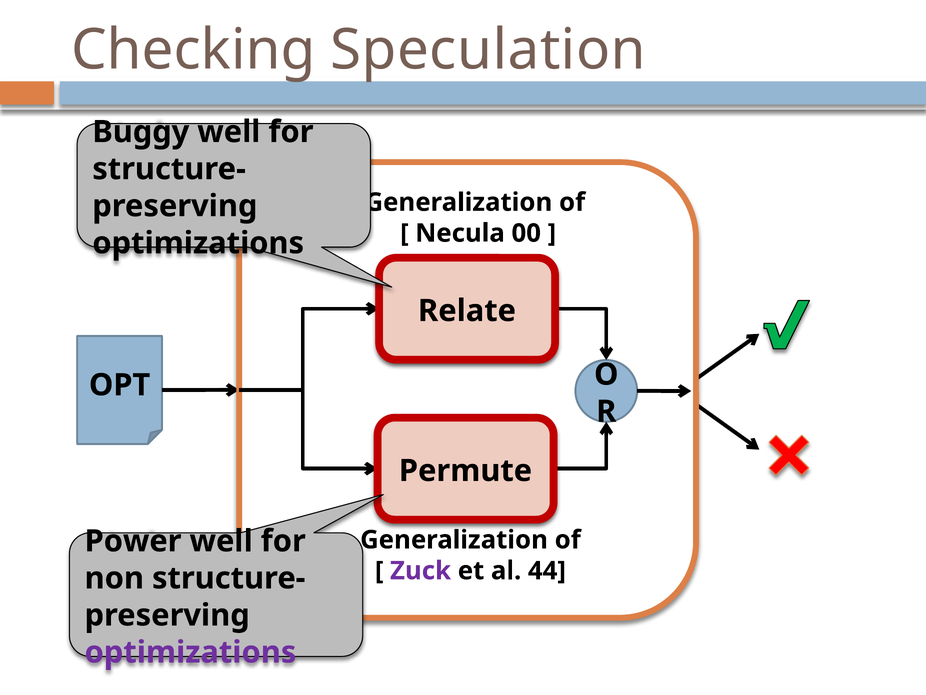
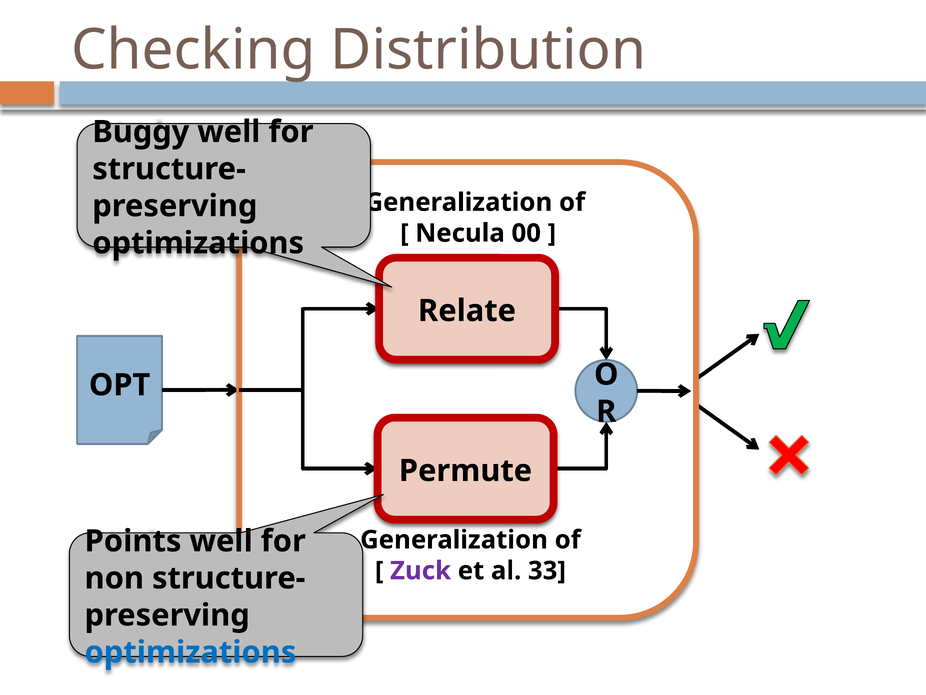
Speculation: Speculation -> Distribution (488, 50)
Power: Power -> Points (133, 541)
44: 44 -> 33 (547, 570)
optimizations colour: purple -> blue (190, 652)
